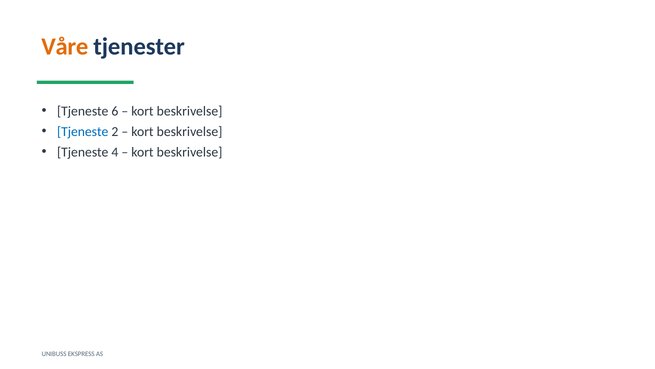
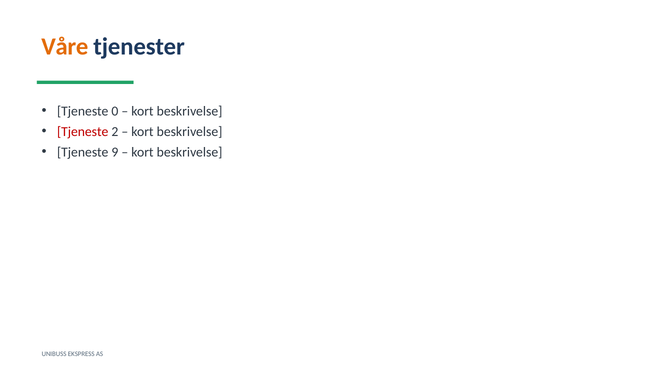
6: 6 -> 0 (115, 111)
Tjeneste colour: blue -> red (83, 131)
4: 4 -> 9 (115, 152)
